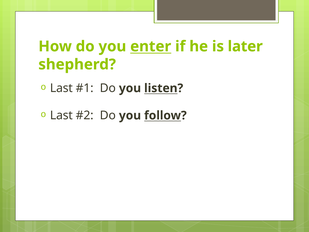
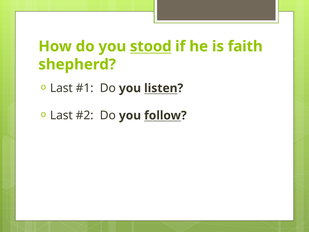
enter: enter -> stood (151, 46)
later: later -> faith (245, 46)
